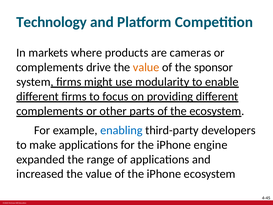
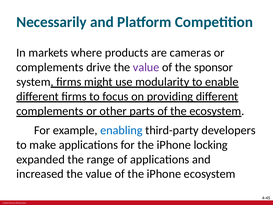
Technology: Technology -> Necessarily (52, 22)
value colour: orange -> purple (146, 67)
engine: engine -> locking (211, 145)
